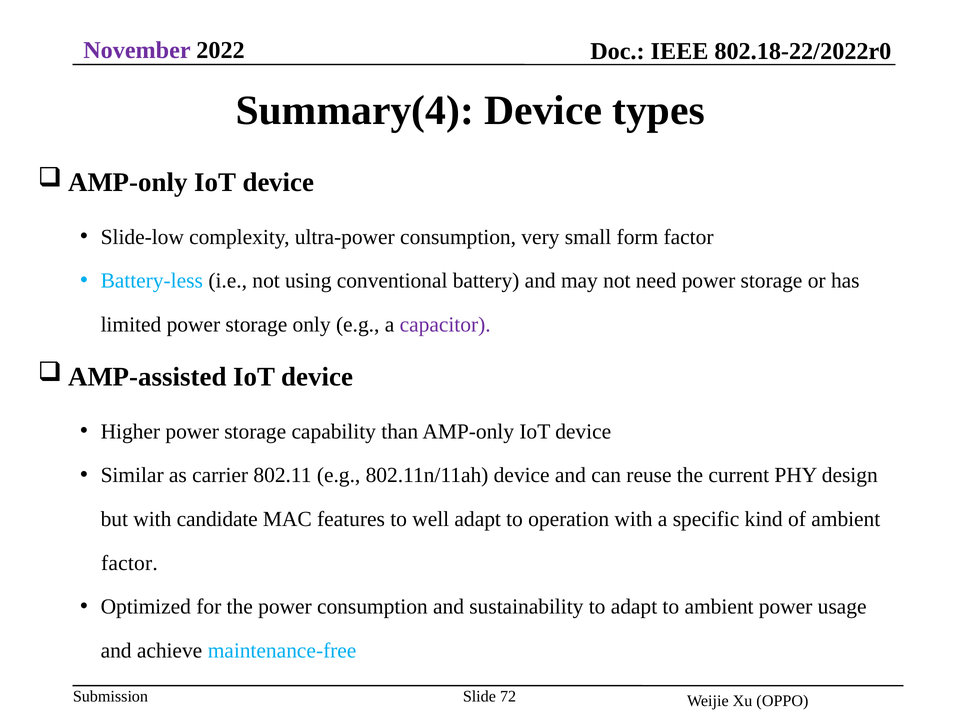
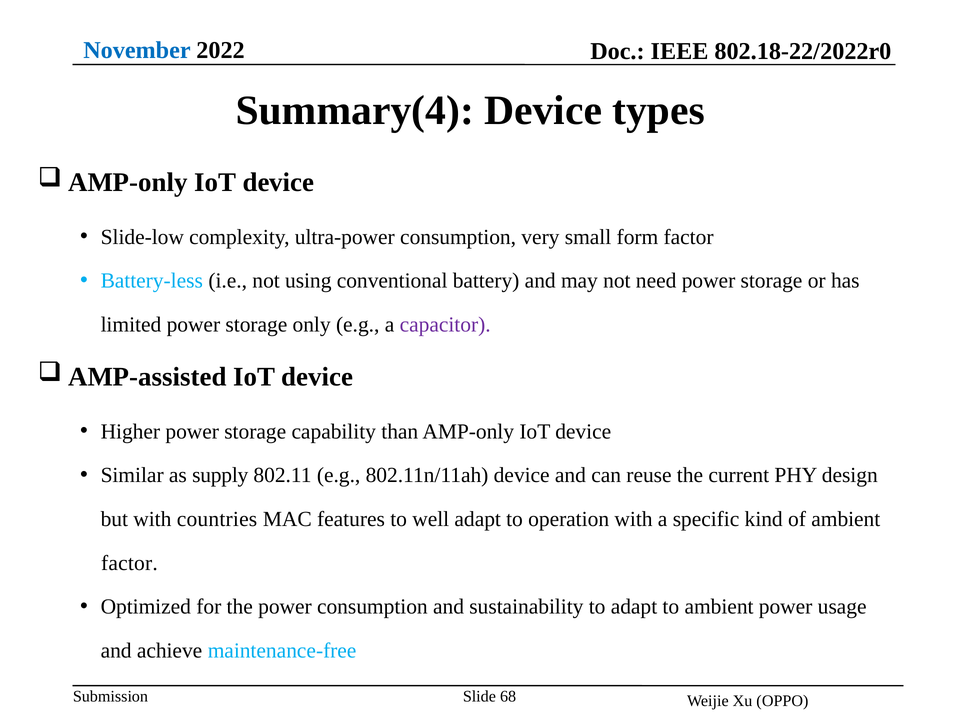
November colour: purple -> blue (137, 50)
carrier: carrier -> supply (220, 475)
candidate: candidate -> countries (217, 519)
72: 72 -> 68 (508, 696)
